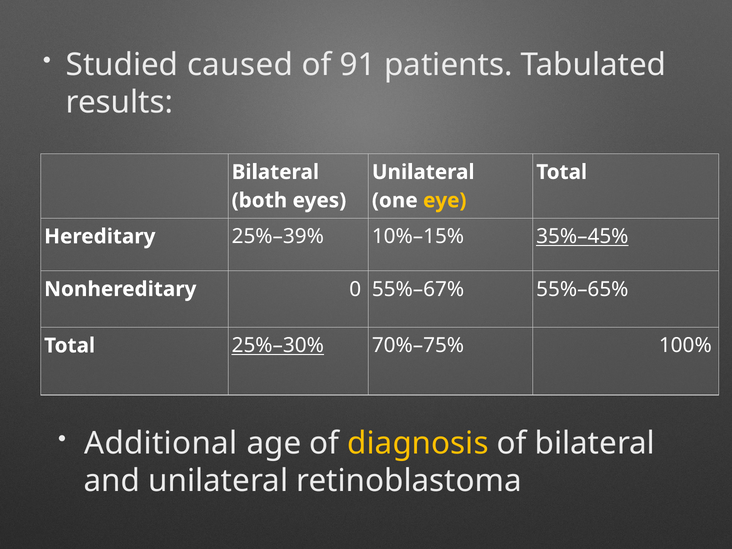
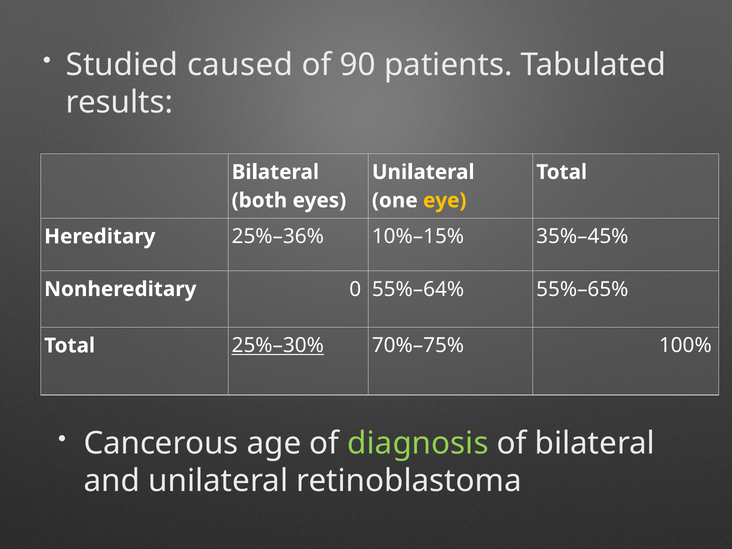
91: 91 -> 90 (358, 65)
25%–39%: 25%–39% -> 25%–36% (278, 237)
35%–45% underline: present -> none (582, 237)
55%–67%: 55%–67% -> 55%–64% (418, 289)
Additional: Additional -> Cancerous (161, 443)
diagnosis colour: yellow -> light green (418, 443)
